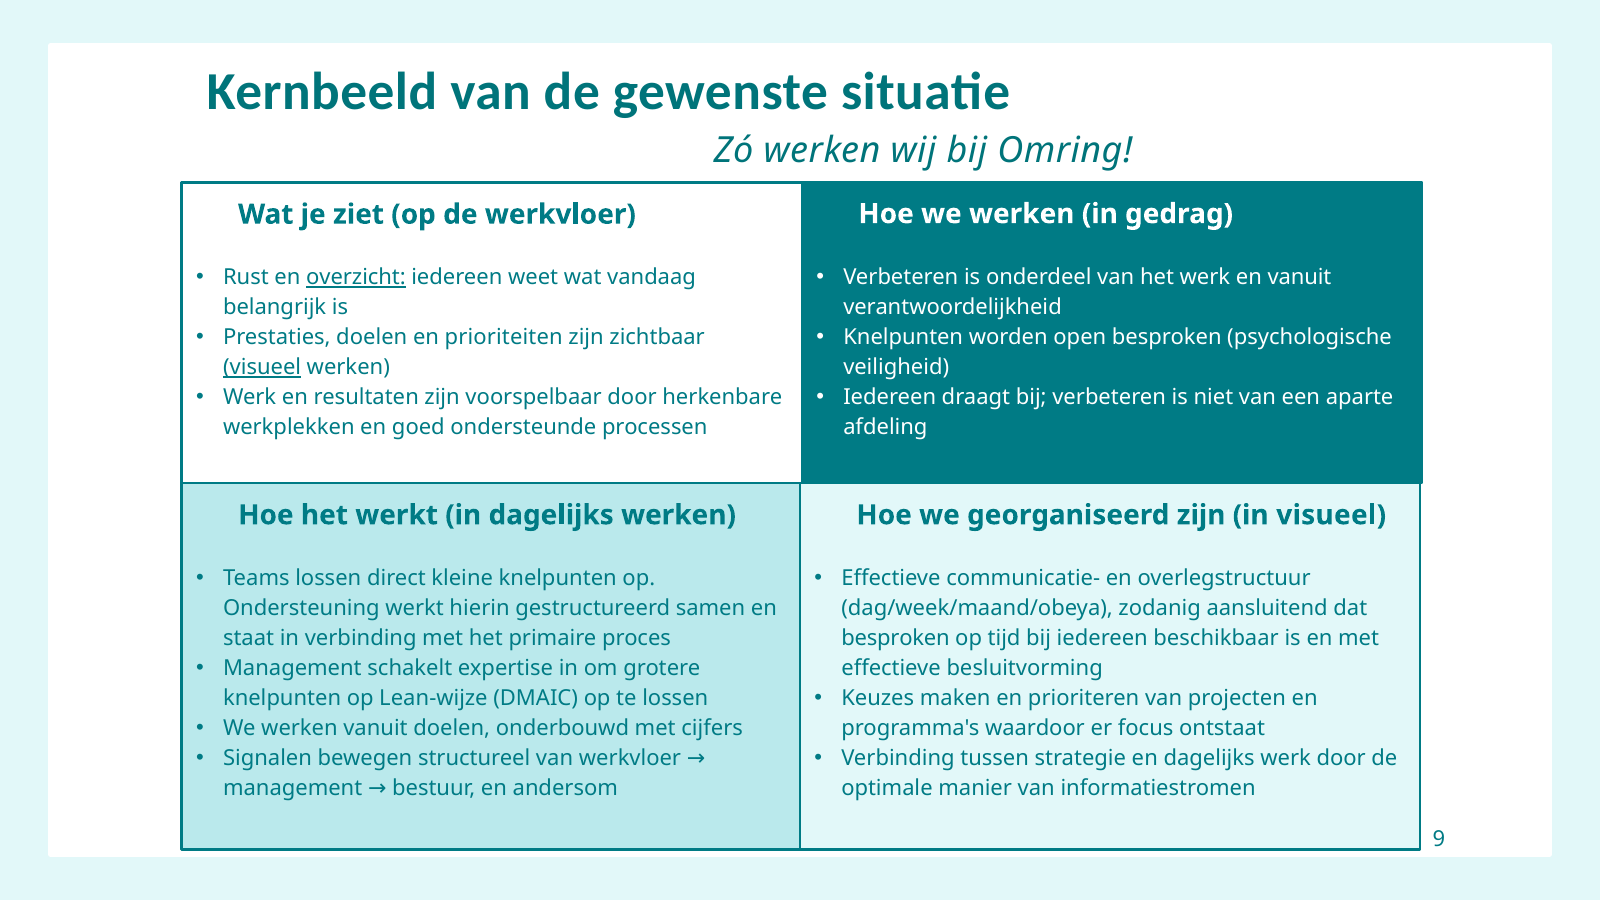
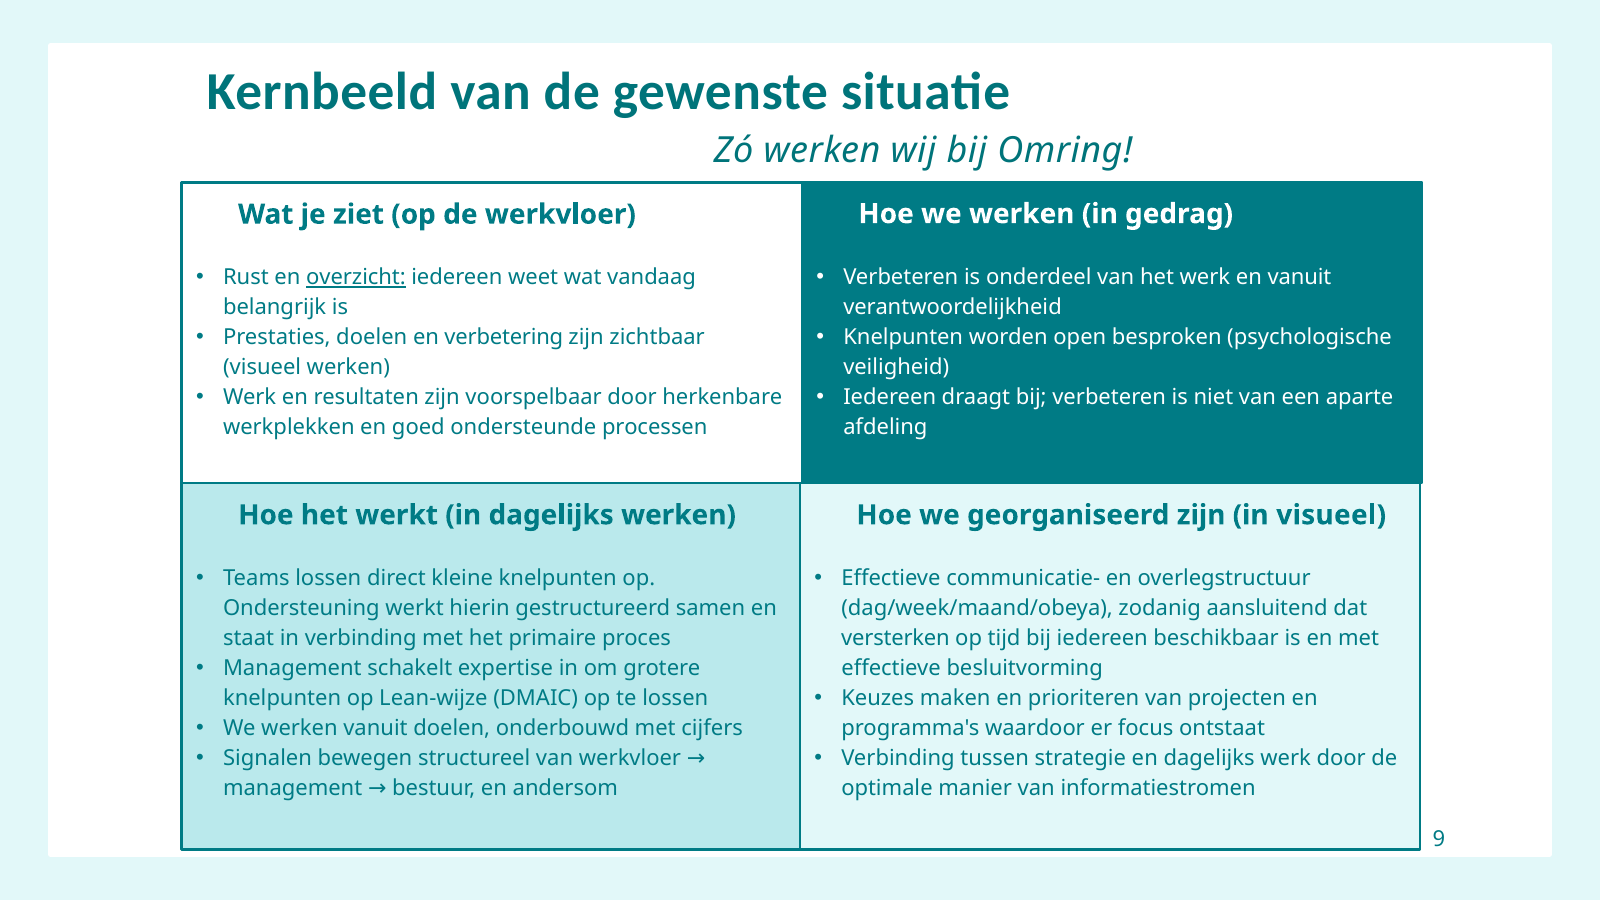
prioriteiten: prioriteiten -> verbetering (504, 338)
visueel underline: present -> none (262, 368)
besproken: besproken -> versterken (895, 638)
